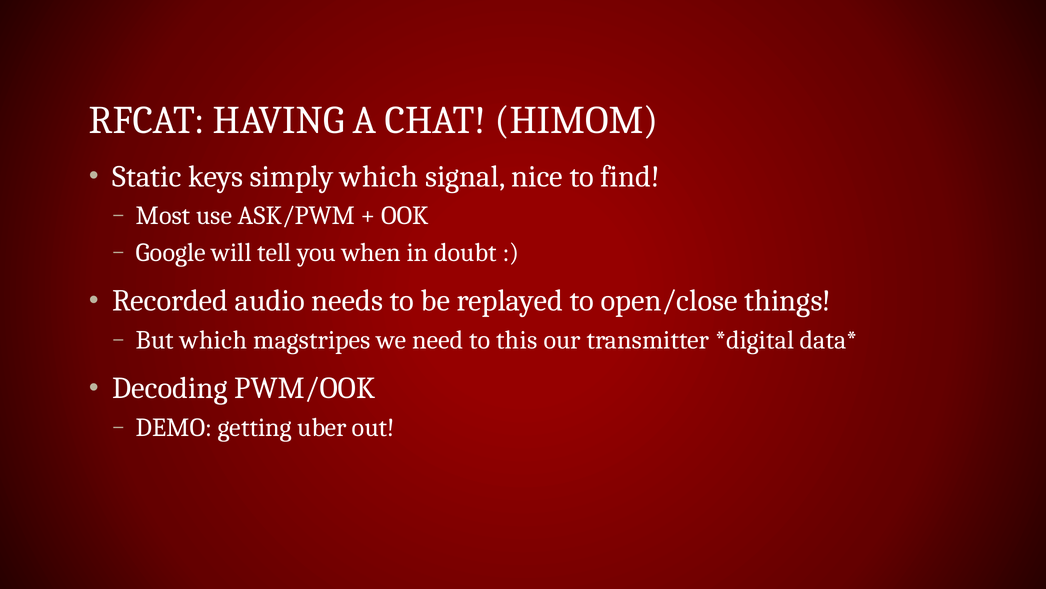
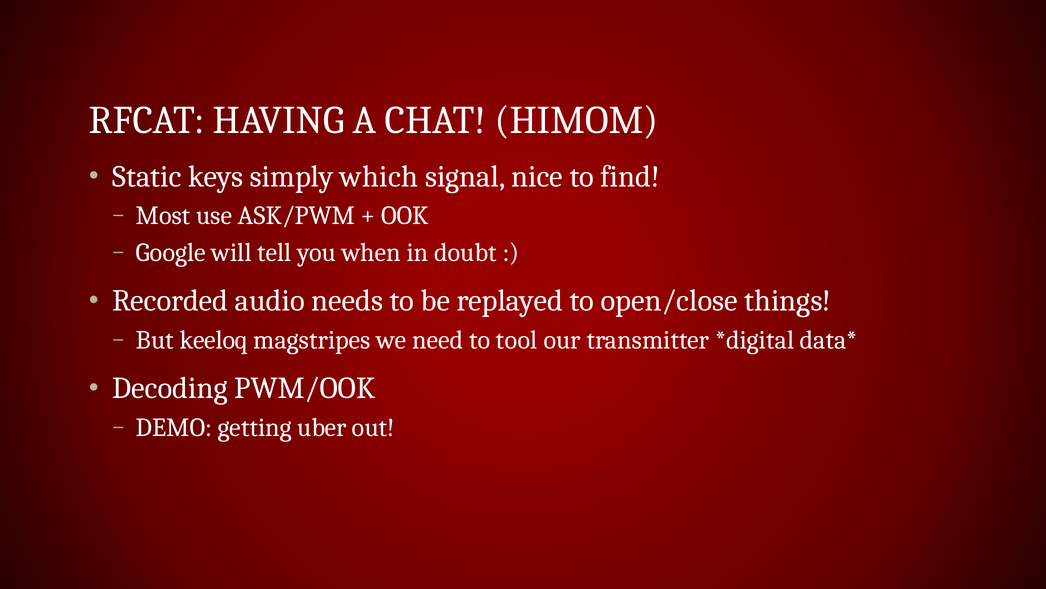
But which: which -> keeloq (214, 340)
this: this -> tool (517, 340)
